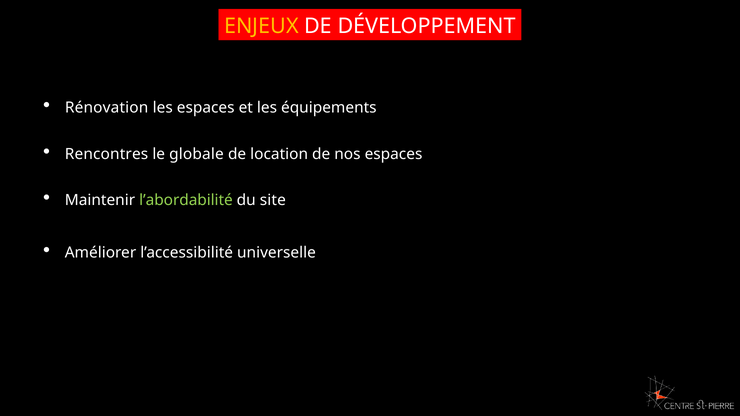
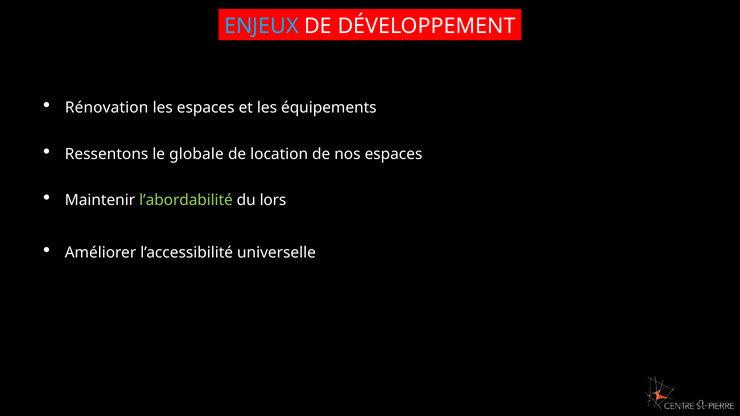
ENJEUX colour: yellow -> light blue (261, 26)
Rencontres: Rencontres -> Ressentons (107, 154)
site: site -> lors (273, 200)
